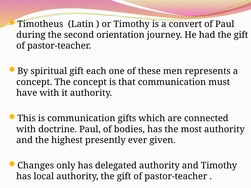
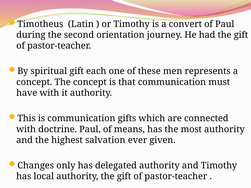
bodies: bodies -> means (129, 129)
presently: presently -> salvation (105, 140)
